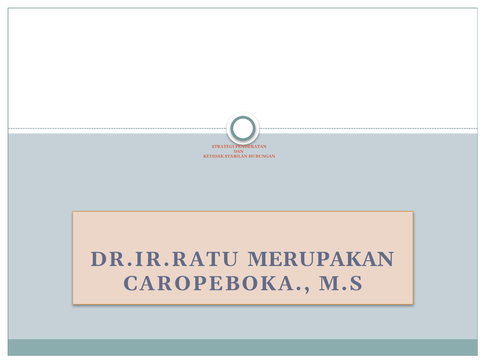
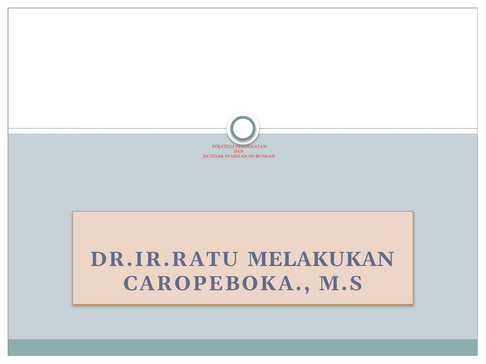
MERUPAKAN: MERUPAKAN -> MELAKUKAN (321, 260)
